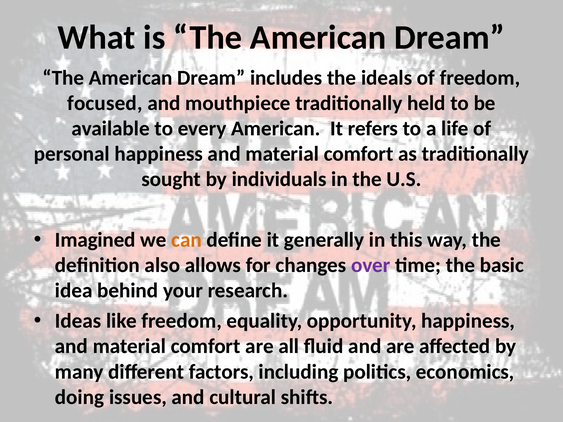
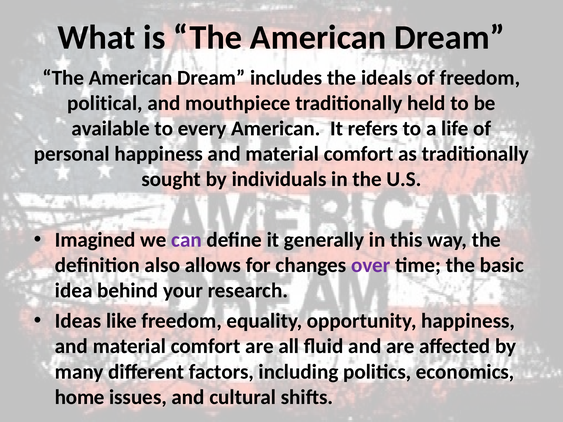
focused: focused -> political (105, 103)
can colour: orange -> purple (186, 240)
doing: doing -> home (80, 397)
